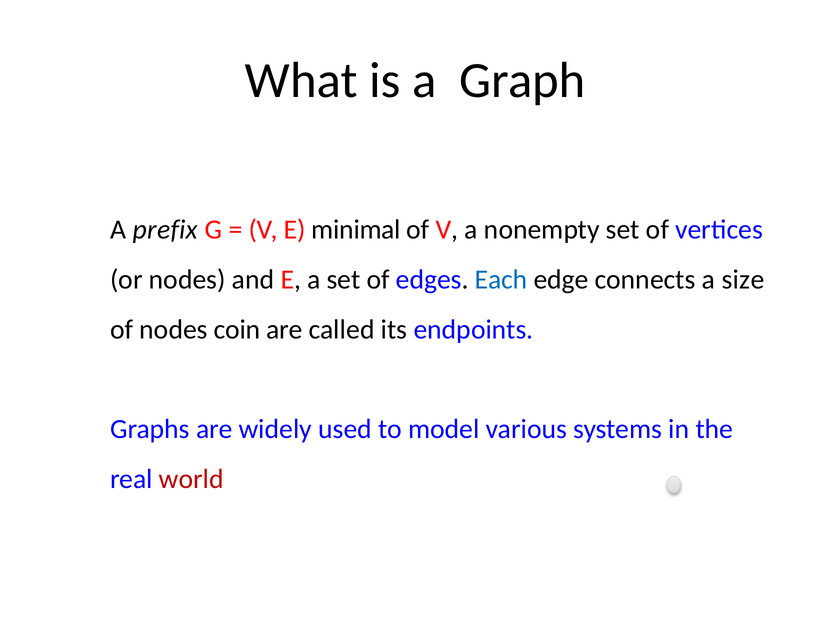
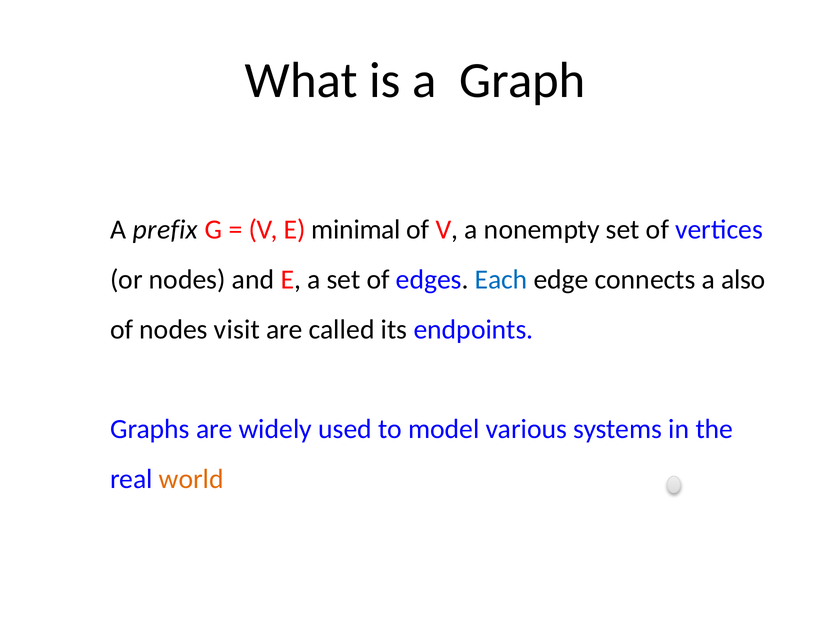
size: size -> also (743, 280)
coin: coin -> visit (237, 330)
world colour: red -> orange (191, 479)
